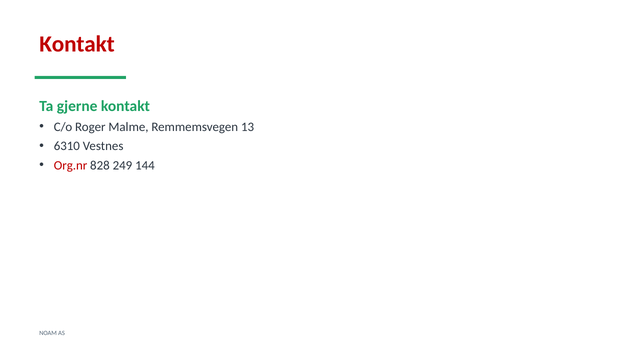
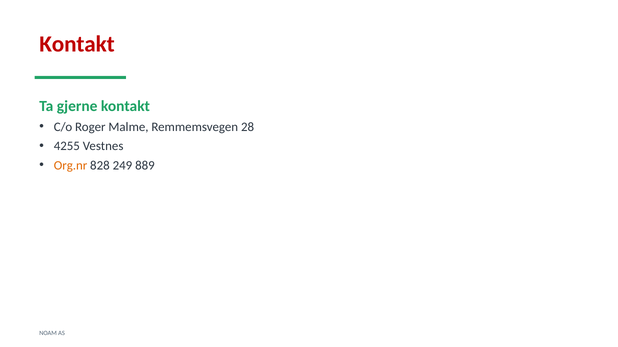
13: 13 -> 28 (248, 127)
6310: 6310 -> 4255 (67, 146)
Org.nr colour: red -> orange (71, 166)
144: 144 -> 889 (145, 166)
